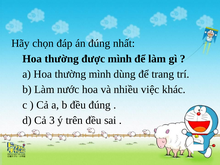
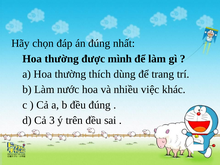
thường mình: mình -> thích (100, 74)
